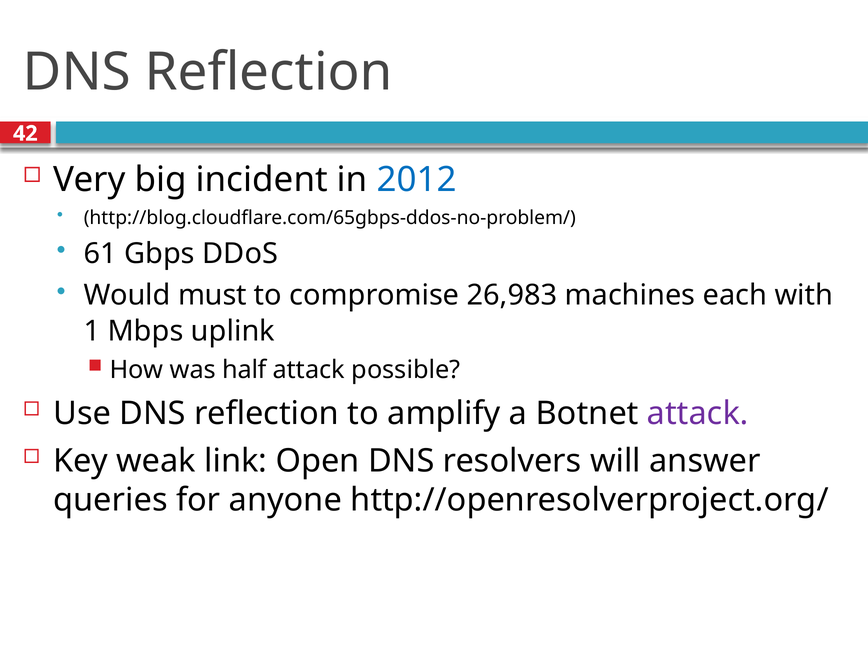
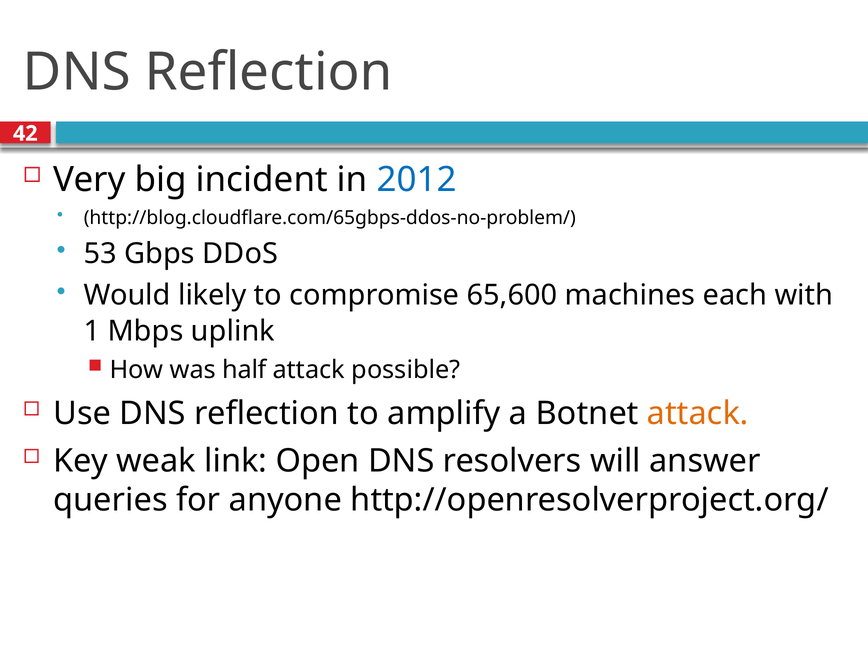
61: 61 -> 53 (100, 254)
must: must -> likely (212, 295)
26,983: 26,983 -> 65,600 (512, 295)
attack colour: purple -> orange (698, 413)
